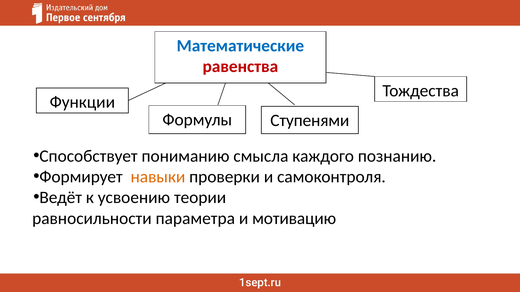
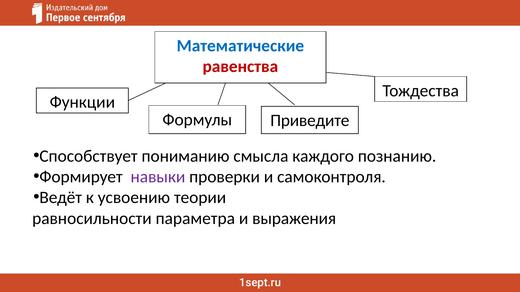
Ступенями: Ступенями -> Приведите (310, 121)
навыки colour: orange -> purple (158, 177)
мотивацию: мотивацию -> выражения (294, 219)
